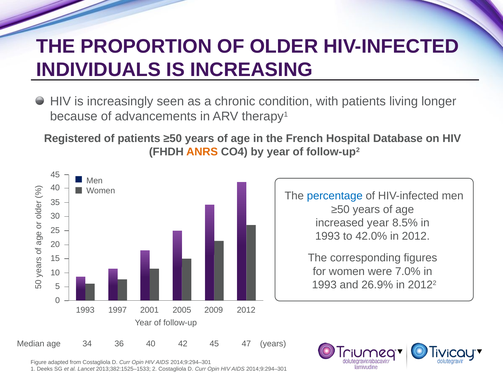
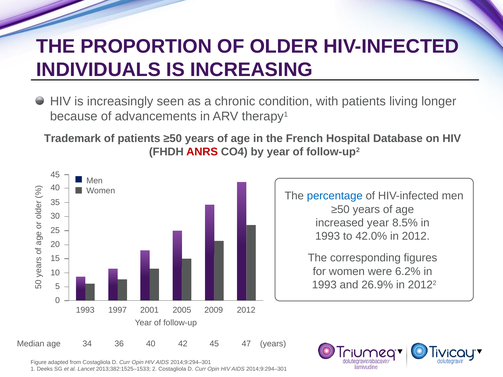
Registered: Registered -> Trademark (72, 139)
ANRS colour: orange -> red (202, 152)
7.0%: 7.0% -> 6.2% (408, 272)
